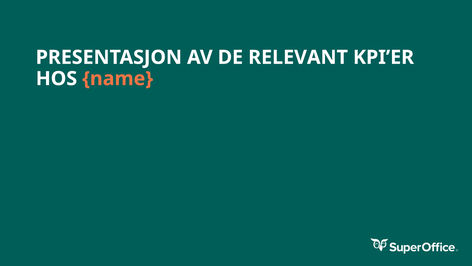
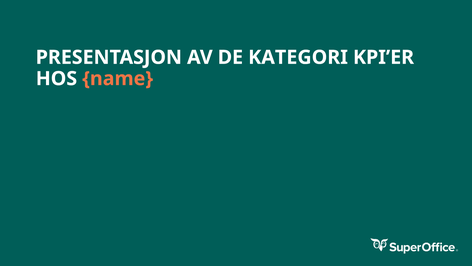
RELEVANT: RELEVANT -> KATEGORI (298, 57)
